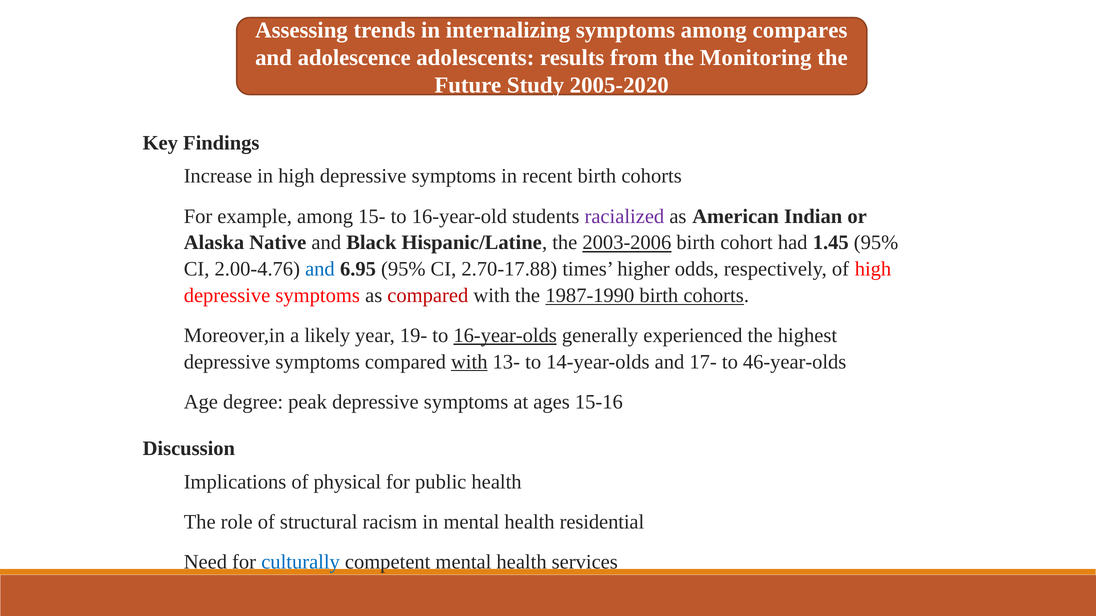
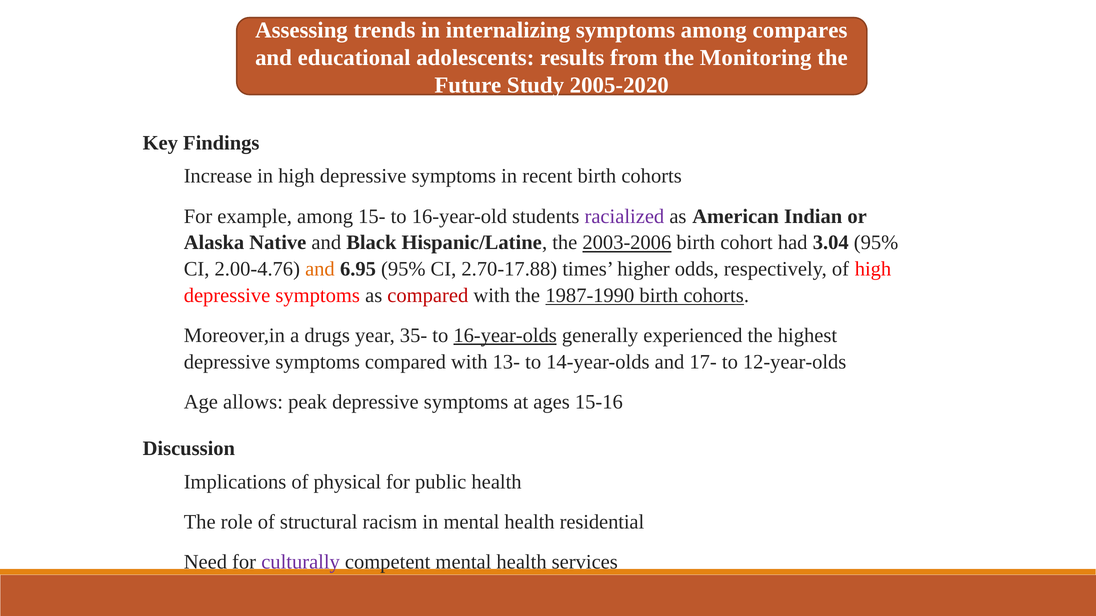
adolescence: adolescence -> educational (354, 58)
1.45: 1.45 -> 3.04 (831, 243)
and colour: blue -> orange (320, 269)
likely: likely -> drugs (327, 336)
19-: 19- -> 35- (414, 336)
with underline: present -> none (469, 362)
46-year-olds: 46-year-olds -> 12-year-olds (795, 362)
degree: degree -> allows (253, 402)
culturally colour: blue -> purple (301, 562)
